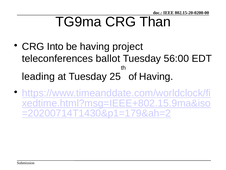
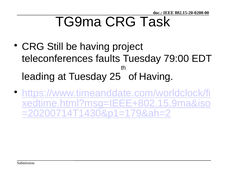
Than: Than -> Task (155, 22)
Into: Into -> Still (55, 46)
ballot: ballot -> faults (108, 58)
56:00: 56:00 -> 79:00 (176, 58)
